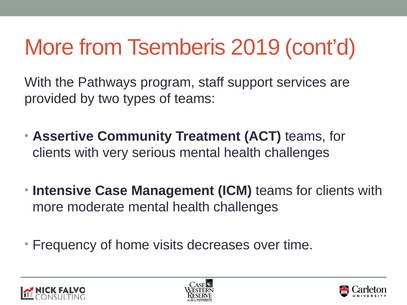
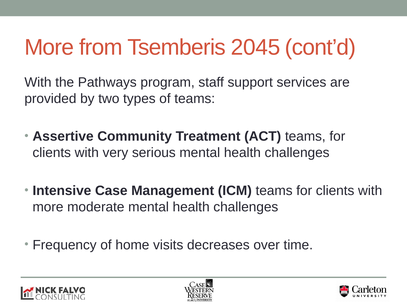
2019: 2019 -> 2045 (255, 47)
